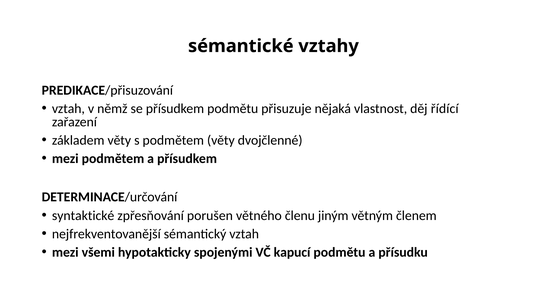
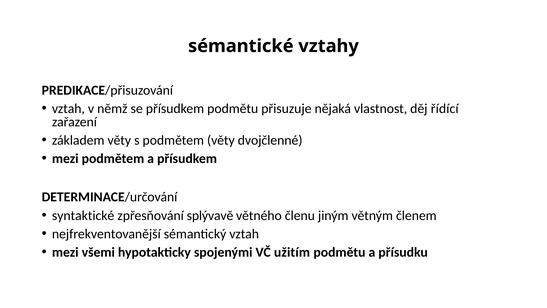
porušen: porušen -> splývavě (210, 215)
kapucí: kapucí -> užitím (292, 252)
